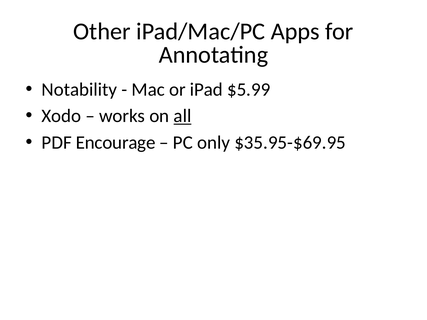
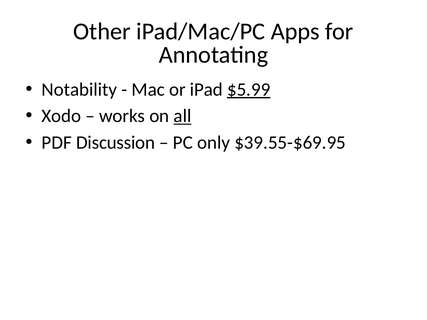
$5.99 underline: none -> present (249, 90)
Encourage: Encourage -> Discussion (116, 143)
$35.95-$69.95: $35.95-$69.95 -> $39.55-$69.95 (290, 143)
